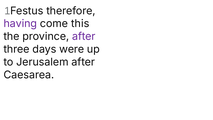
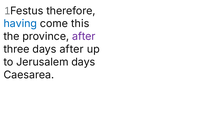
having colour: purple -> blue (20, 24)
days were: were -> after (72, 49)
Jerusalem after: after -> days (83, 62)
